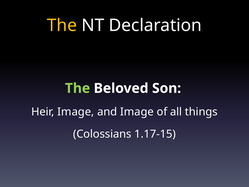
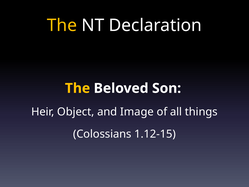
The colour: light green -> yellow (78, 88)
Heir Image: Image -> Object (76, 112)
1.17-15: 1.17-15 -> 1.12-15 (155, 134)
